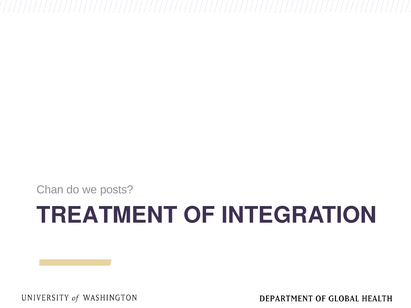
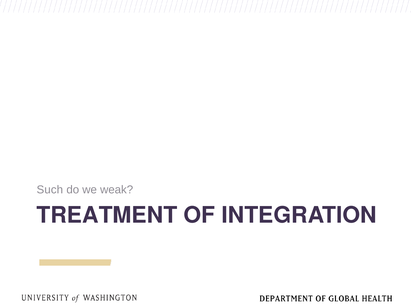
Chan: Chan -> Such (50, 190)
posts: posts -> weak (117, 190)
